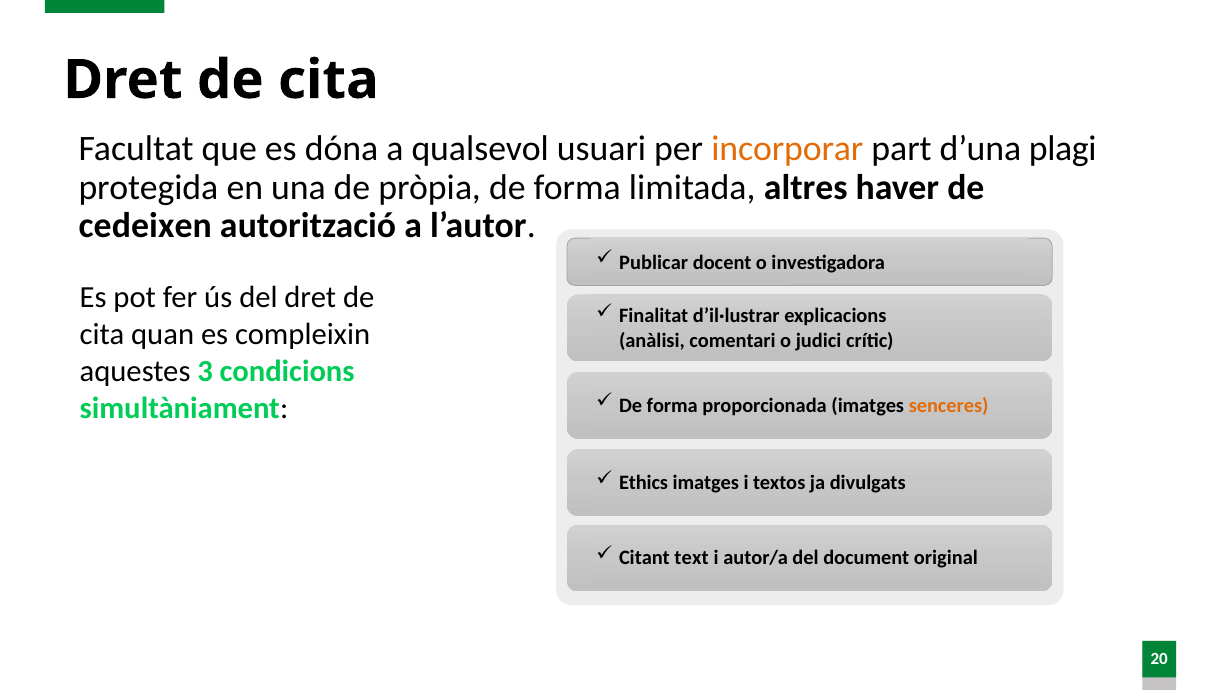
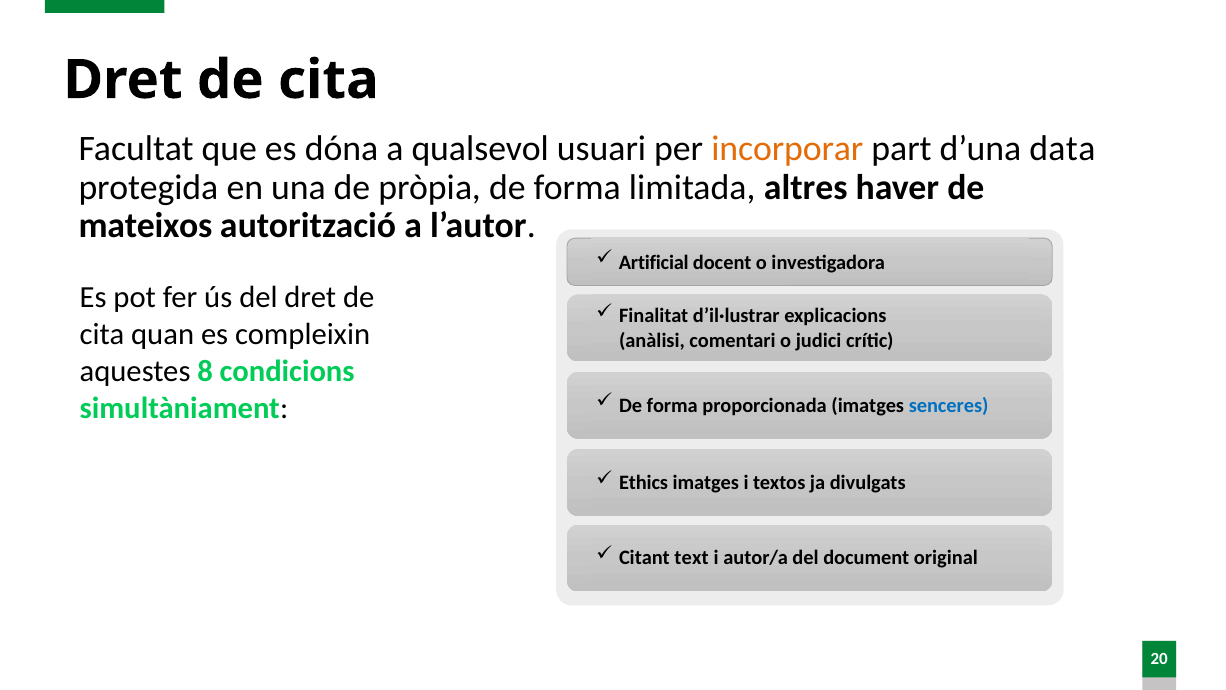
plagi: plagi -> data (1062, 149)
cedeixen: cedeixen -> mateixos (145, 226)
Publicar: Publicar -> Artificial (654, 262)
3: 3 -> 8 (205, 371)
senceres colour: orange -> blue (949, 405)
